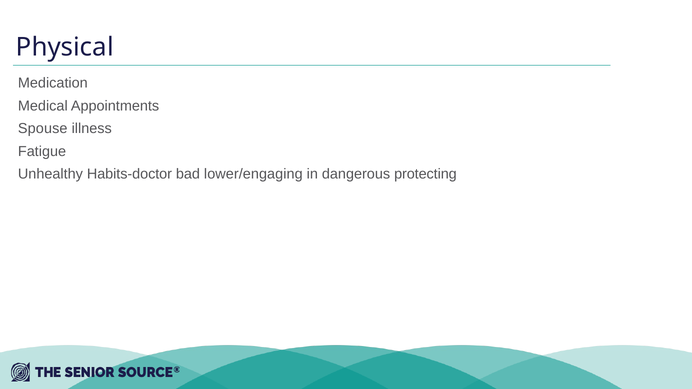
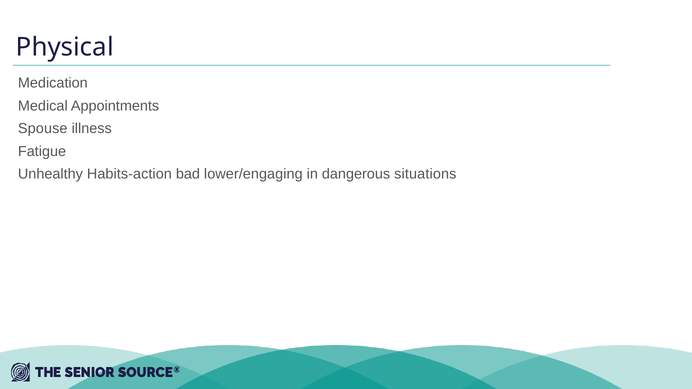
Habits-doctor: Habits-doctor -> Habits-action (129, 174)
protecting: protecting -> situations (425, 174)
